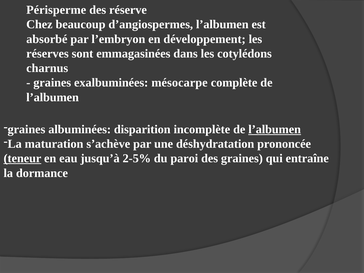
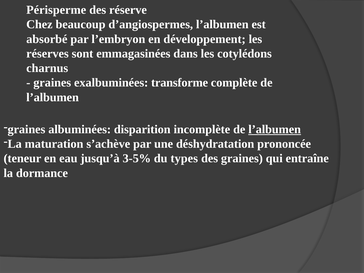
mésocarpe: mésocarpe -> transforme (180, 83)
teneur underline: present -> none (22, 158)
2-5%: 2-5% -> 3-5% (137, 158)
paroi: paroi -> types (184, 158)
